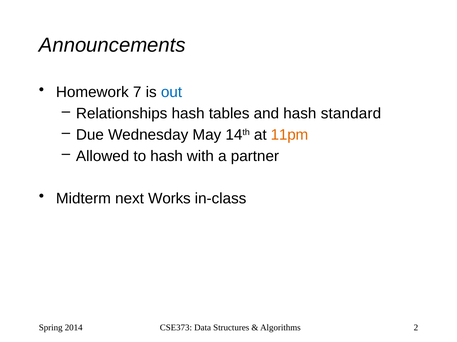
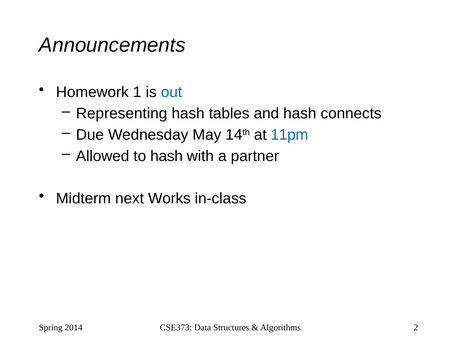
7: 7 -> 1 (137, 92)
Relationships: Relationships -> Representing (122, 114)
standard: standard -> connects (351, 114)
11pm colour: orange -> blue (289, 135)
